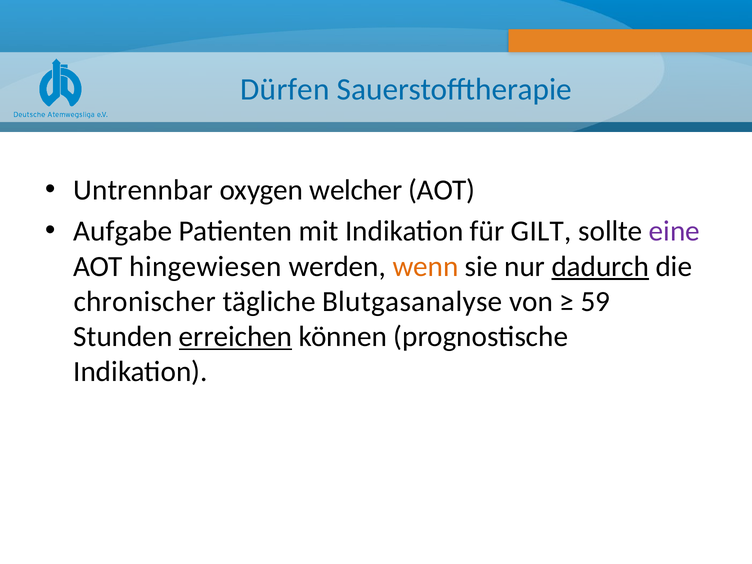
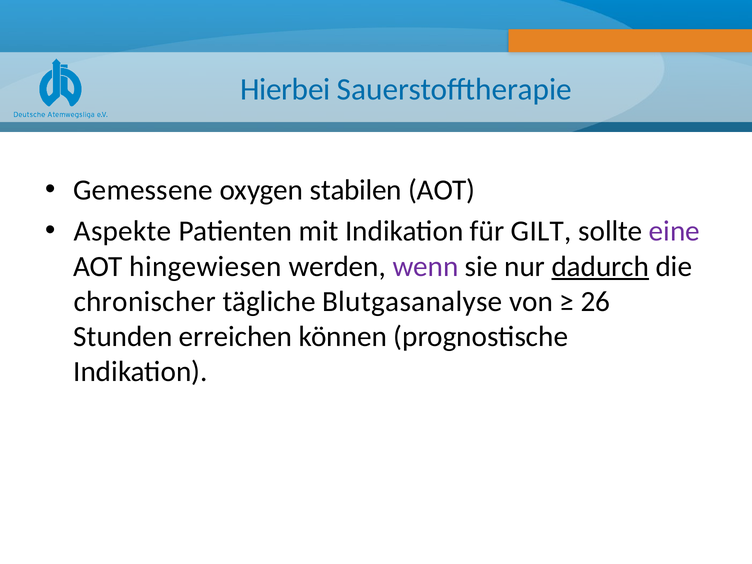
Dürfen: Dürfen -> Hierbei (285, 89)
Untrennbar: Untrennbar -> Gemessene (143, 190)
welcher: welcher -> stabilen (356, 190)
Aufgabe: Aufgabe -> Aspekte (123, 231)
wenn colour: orange -> purple (426, 266)
59: 59 -> 26 (595, 302)
erreichen underline: present -> none (236, 337)
